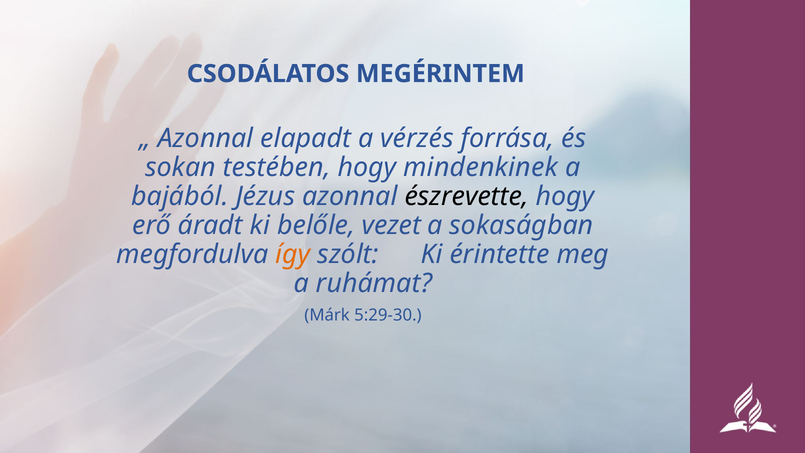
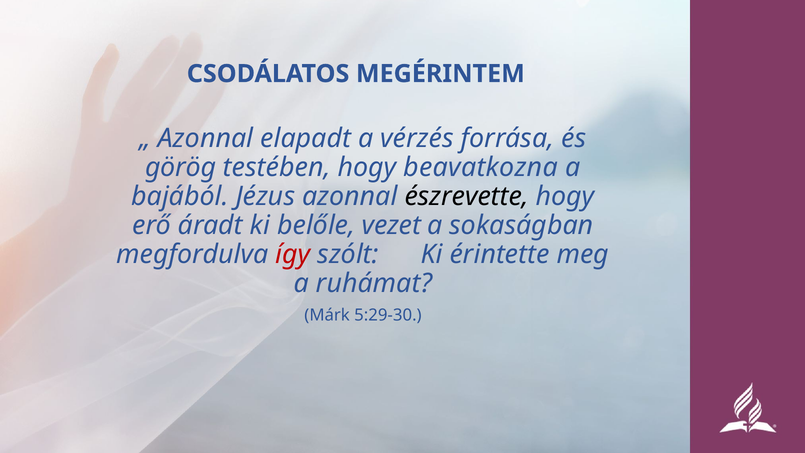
sokan: sokan -> görög (181, 167)
mindenkinek: mindenkinek -> beavatkozna (481, 167)
így colour: orange -> red (293, 254)
